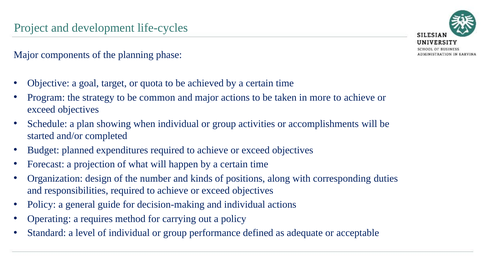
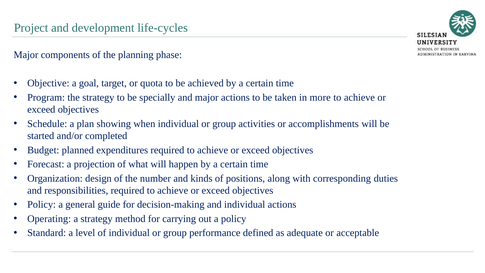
common: common -> specially (157, 97)
a requires: requires -> strategy (97, 219)
